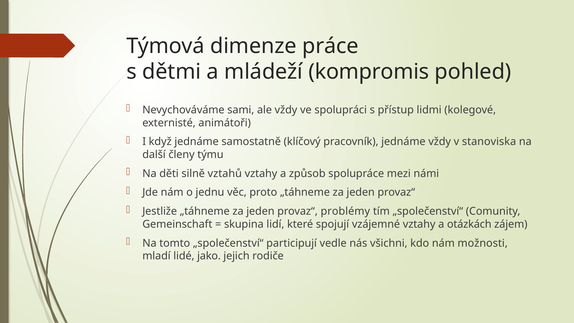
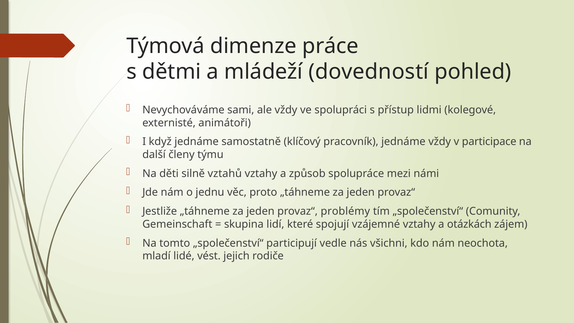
kompromis: kompromis -> dovedností (369, 72)
stanoviska: stanoviska -> participace (489, 142)
možnosti: možnosti -> neochota (483, 243)
jako: jako -> vést (209, 256)
